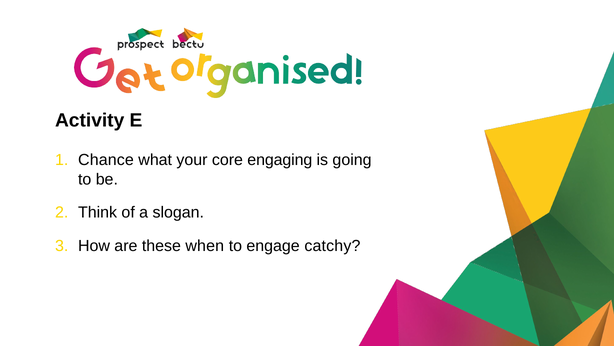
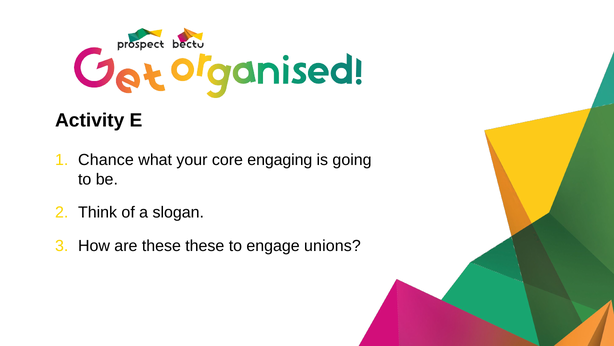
these when: when -> these (205, 245)
catchy: catchy -> unions (332, 245)
